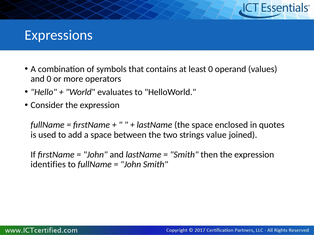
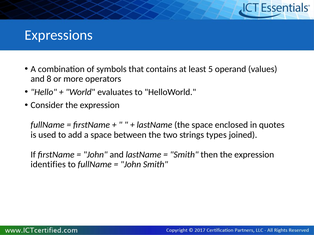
least 0: 0 -> 5 (211, 69)
and 0: 0 -> 8 (49, 79)
value: value -> types (216, 135)
